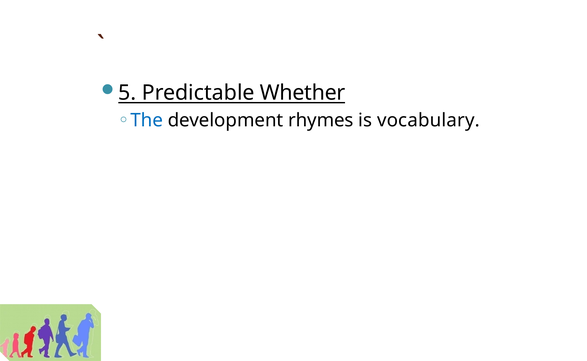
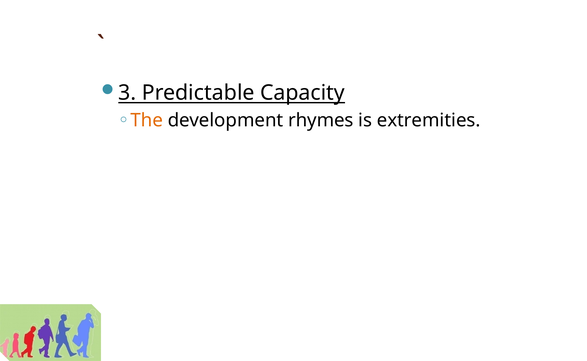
5: 5 -> 3 (127, 93)
Whether: Whether -> Capacity (303, 93)
The colour: blue -> orange (147, 120)
vocabulary: vocabulary -> extremities (429, 120)
